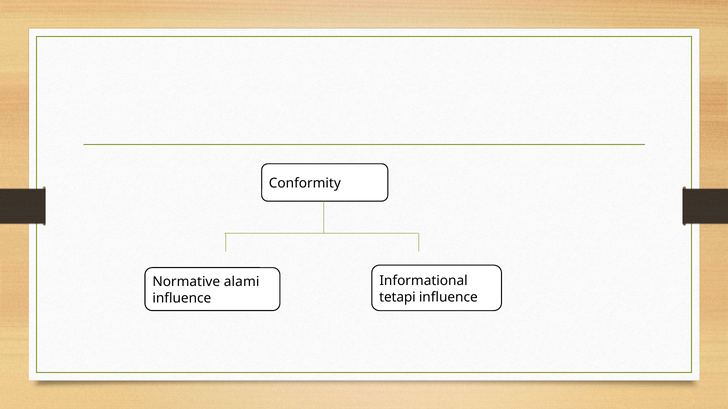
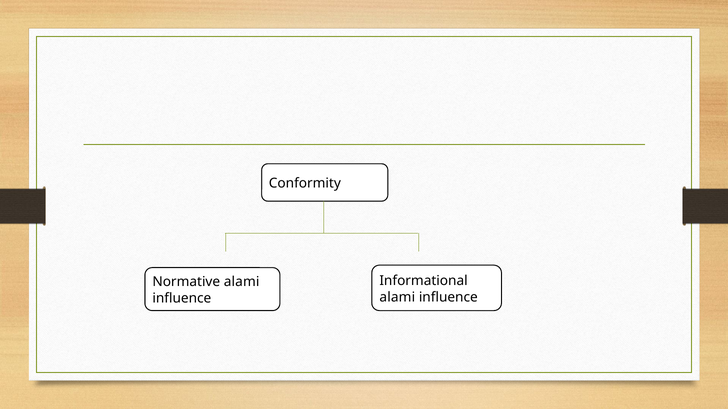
tetapi: tetapi -> alami (397, 297)
